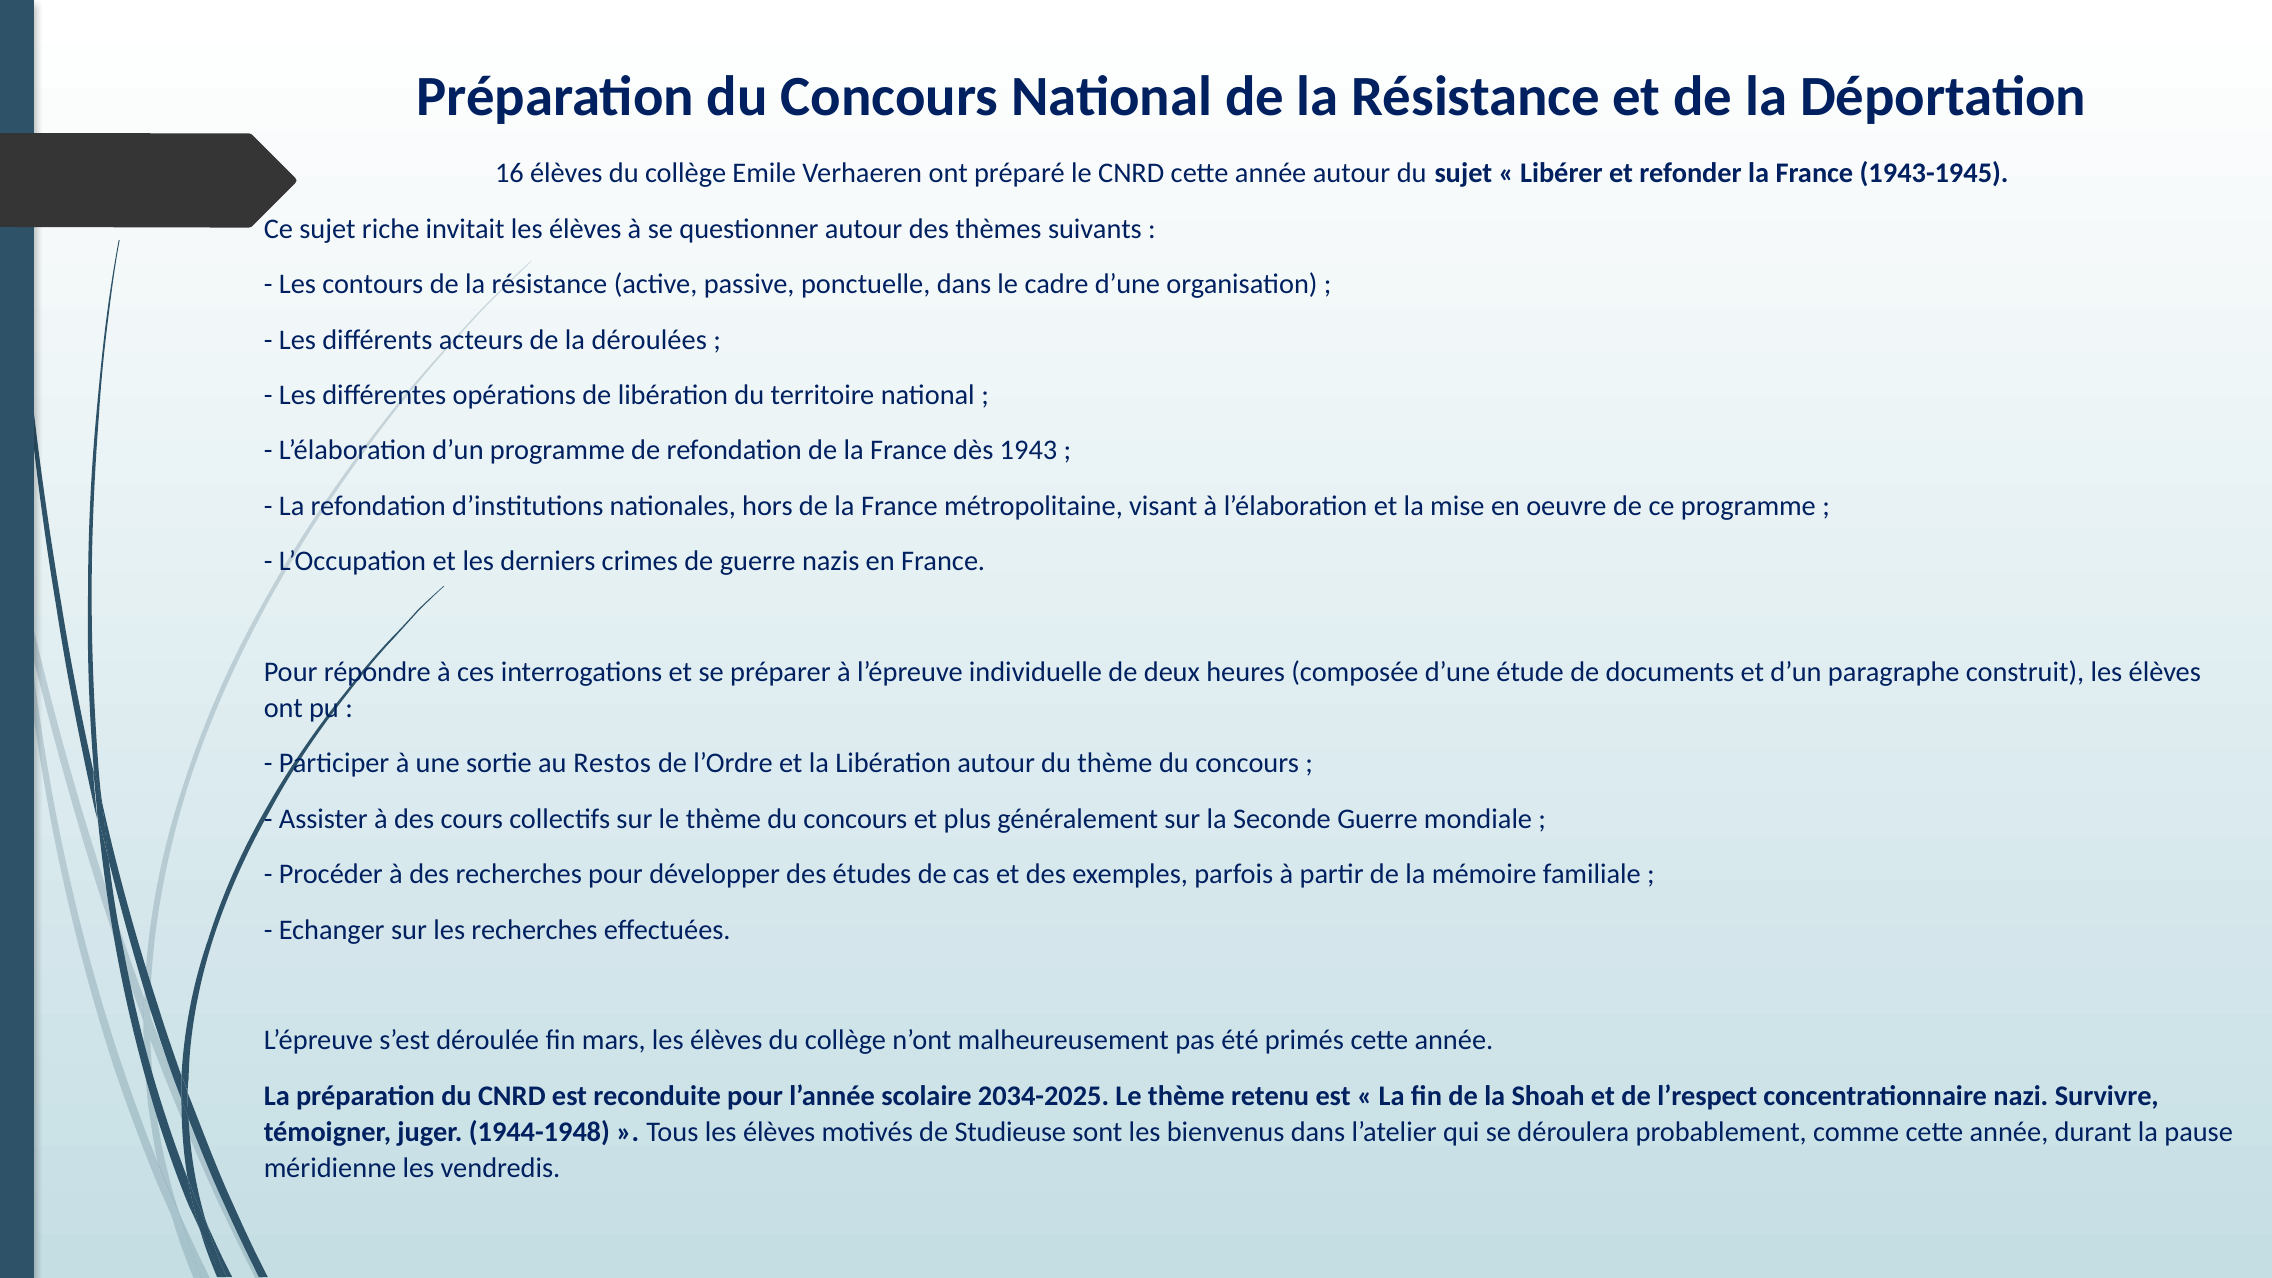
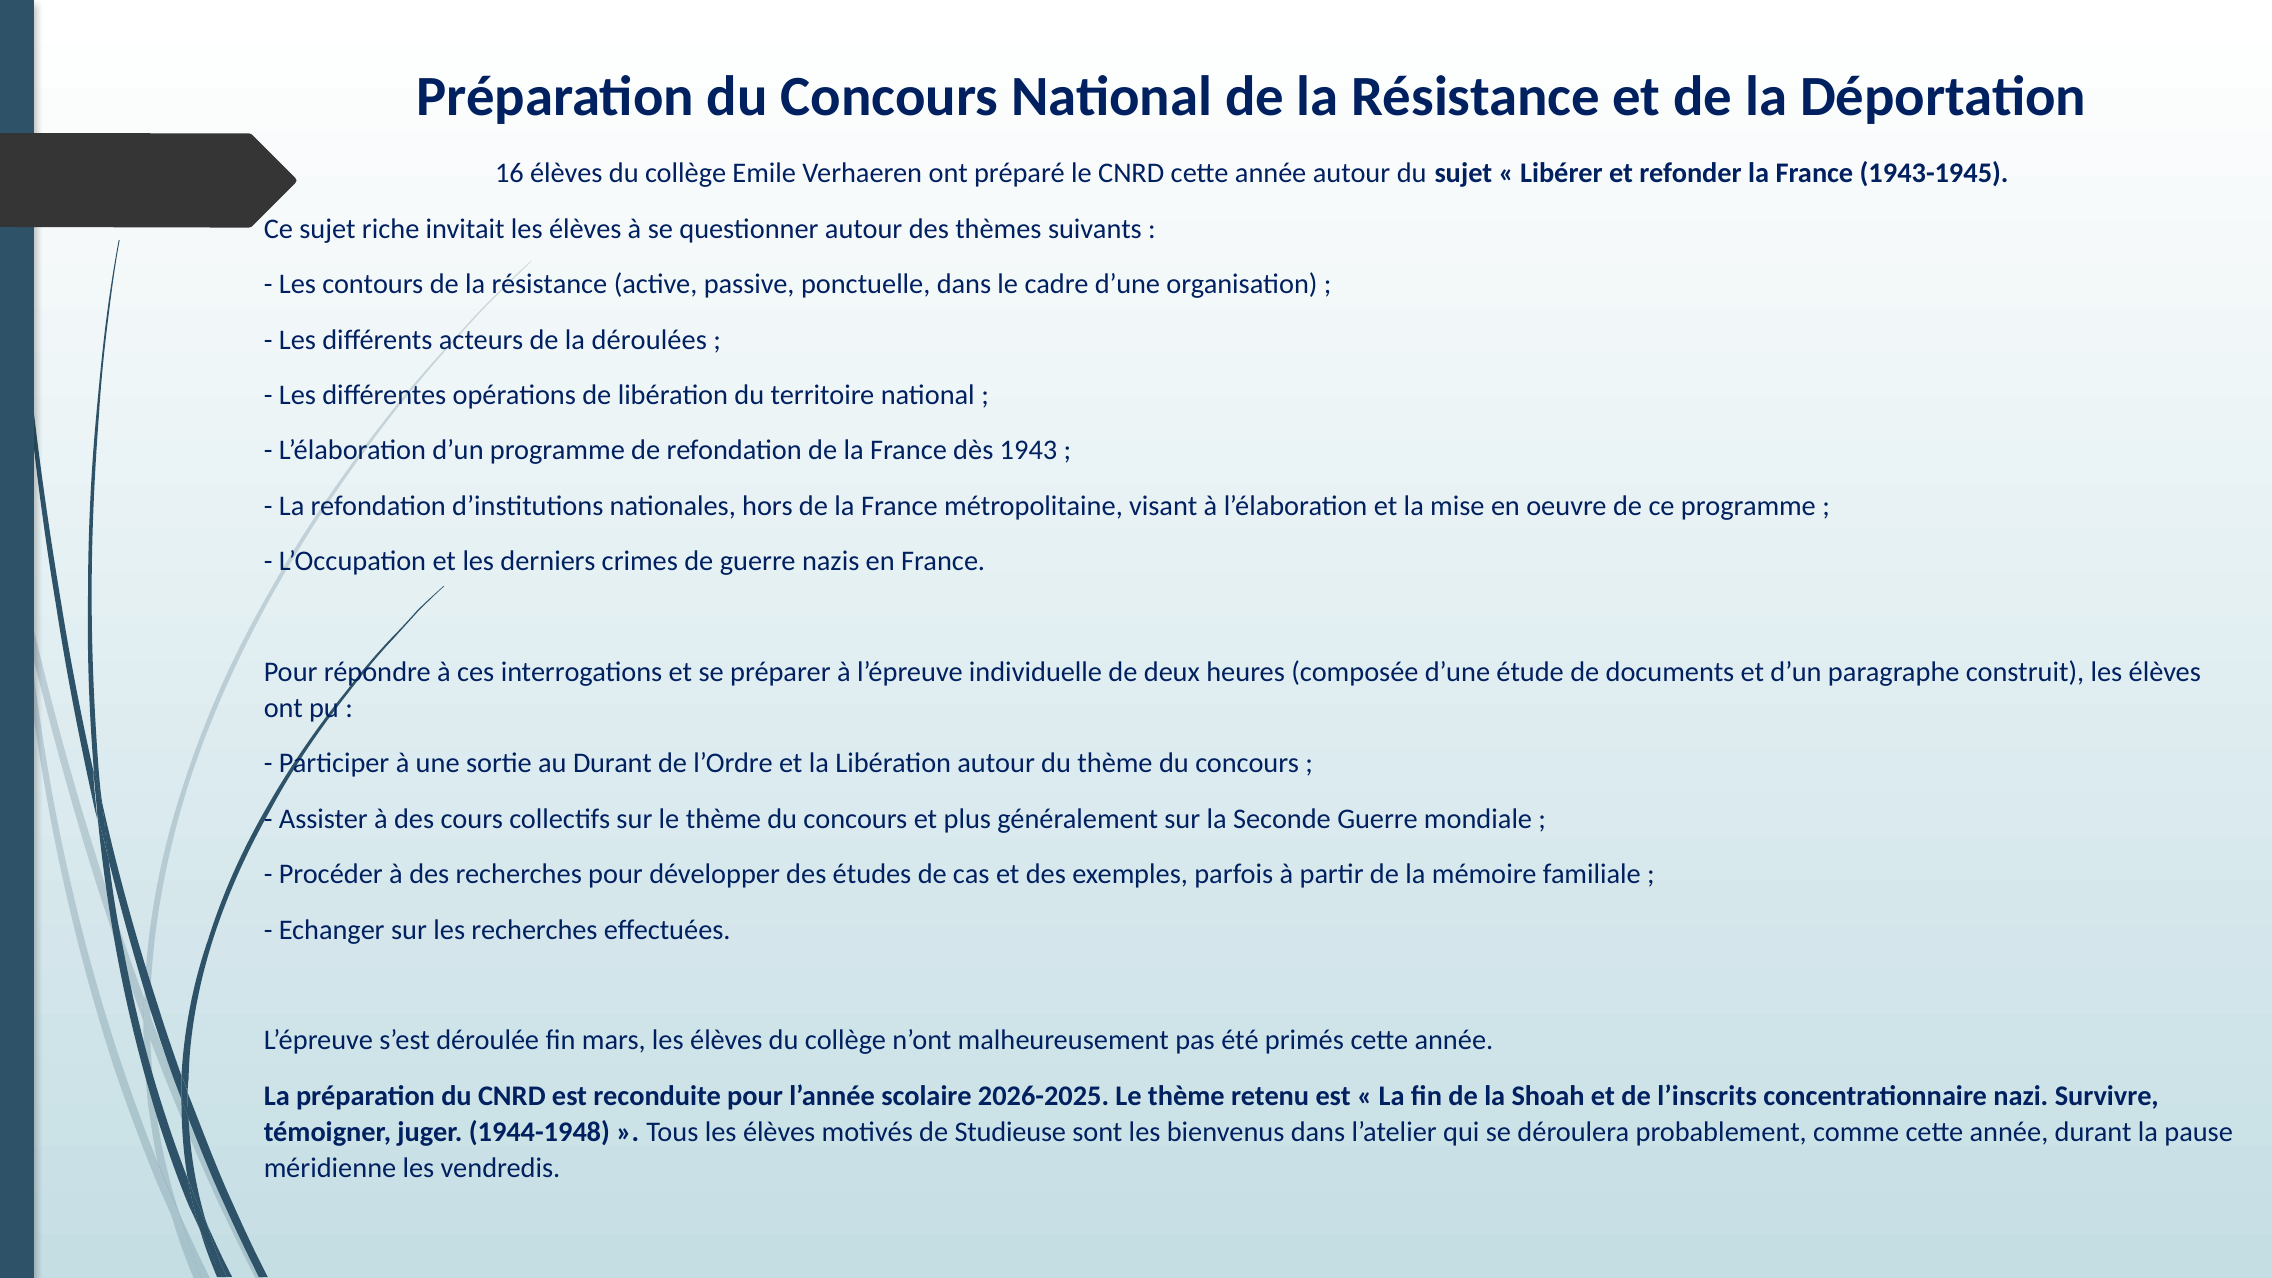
au Restos: Restos -> Durant (612, 764)
2034-2025: 2034-2025 -> 2026-2025 (1044, 1096)
l’respect: l’respect -> l’inscrits (1707, 1096)
